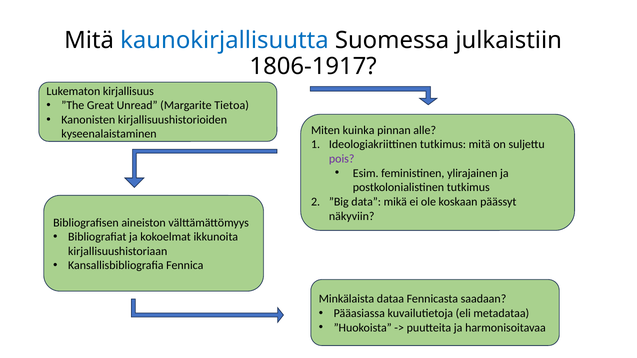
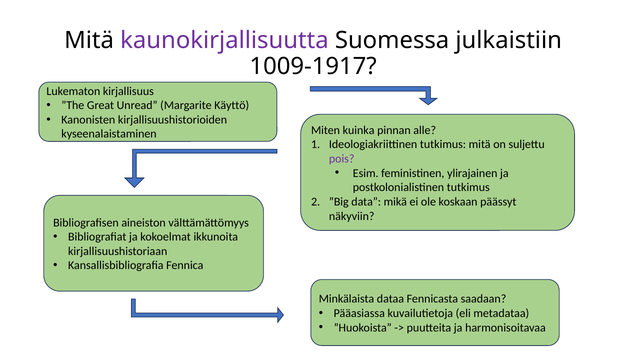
kaunokirjallisuutta colour: blue -> purple (224, 41)
1806-1917: 1806-1917 -> 1009-1917 (313, 66)
Tietoa: Tietoa -> Käyttö (232, 106)
